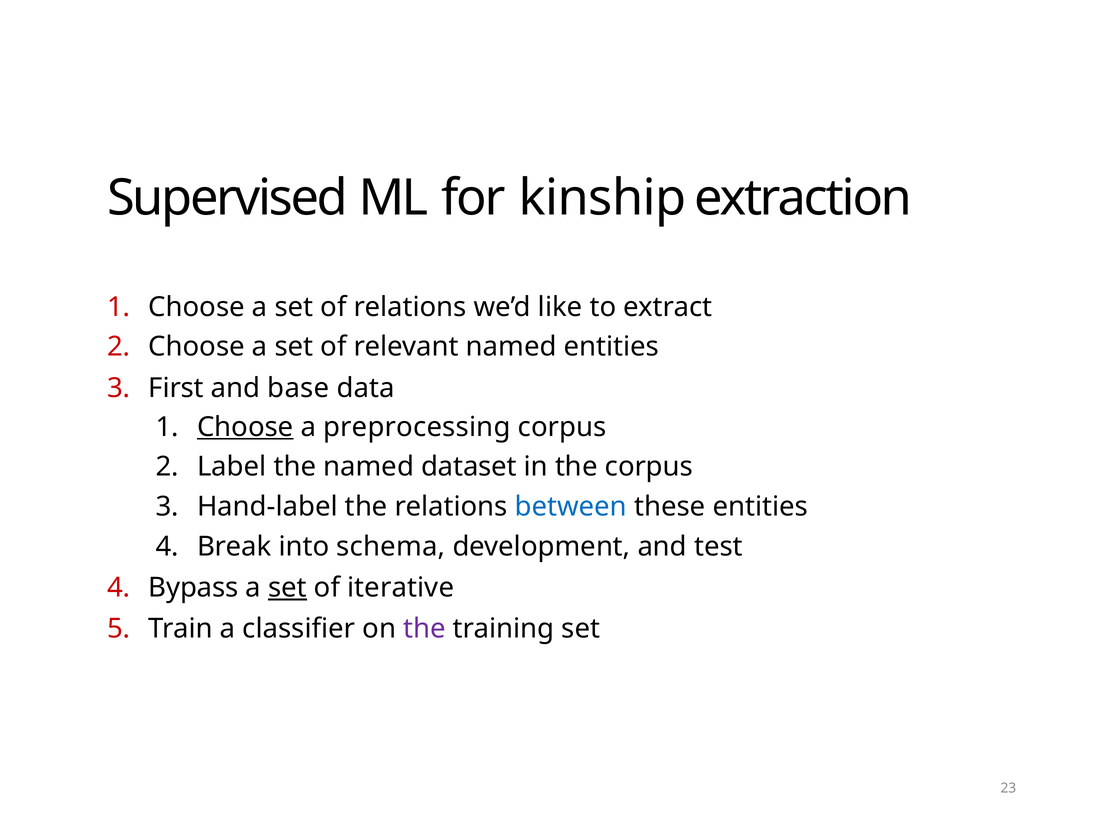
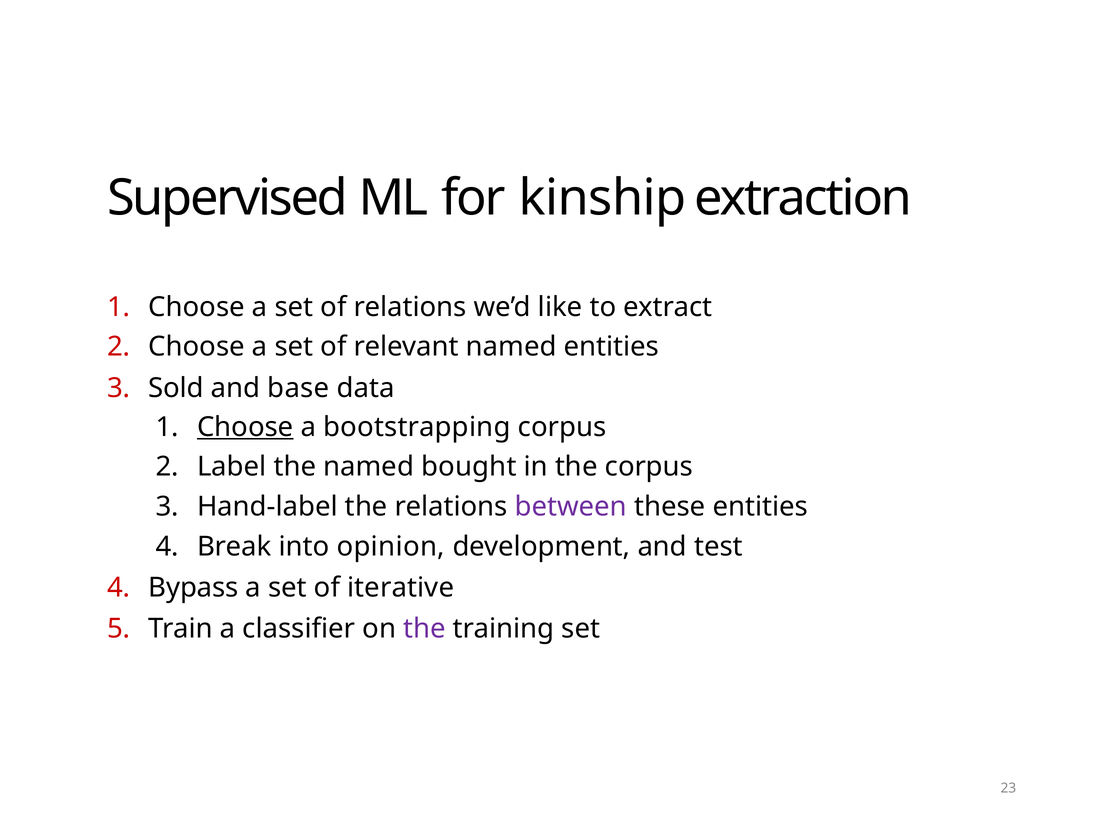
First: First -> Sold (176, 388)
preprocessing: preprocessing -> bootstrapping (417, 427)
dataset: dataset -> bought (469, 467)
between colour: blue -> purple (571, 507)
schema: schema -> opinion (391, 547)
set underline: present -> none (287, 588)
